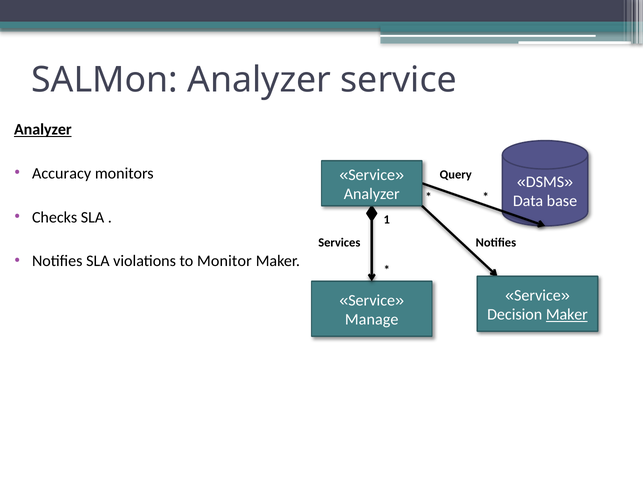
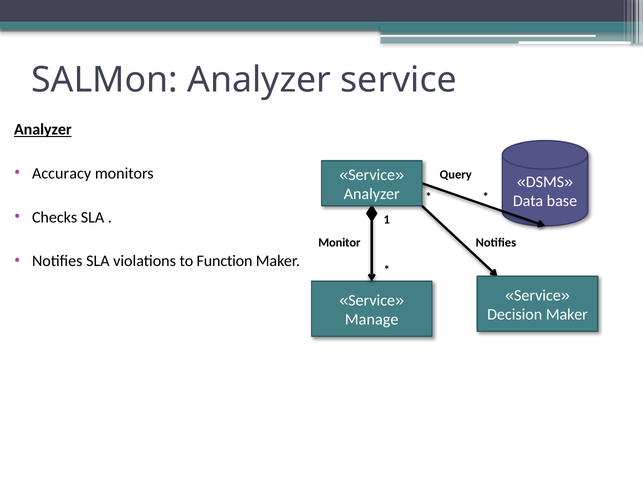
Services: Services -> Monitor (339, 243)
Monitor: Monitor -> Function (225, 261)
Maker underline: present -> none (567, 315)
